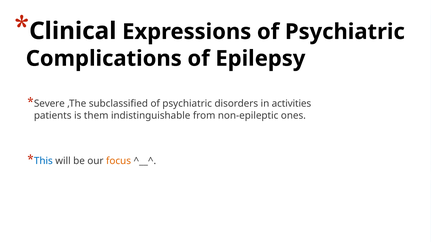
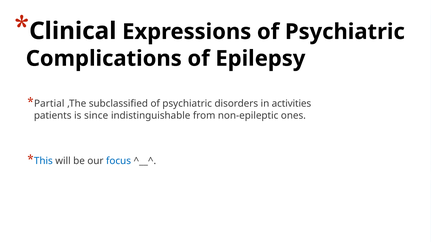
Severe: Severe -> Partial (49, 104)
them: them -> since (96, 116)
focus colour: orange -> blue (119, 161)
